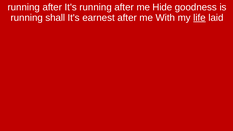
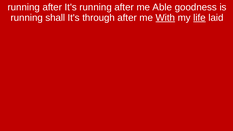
Hide: Hide -> Able (162, 7)
earnest: earnest -> through (99, 18)
With underline: none -> present (165, 18)
